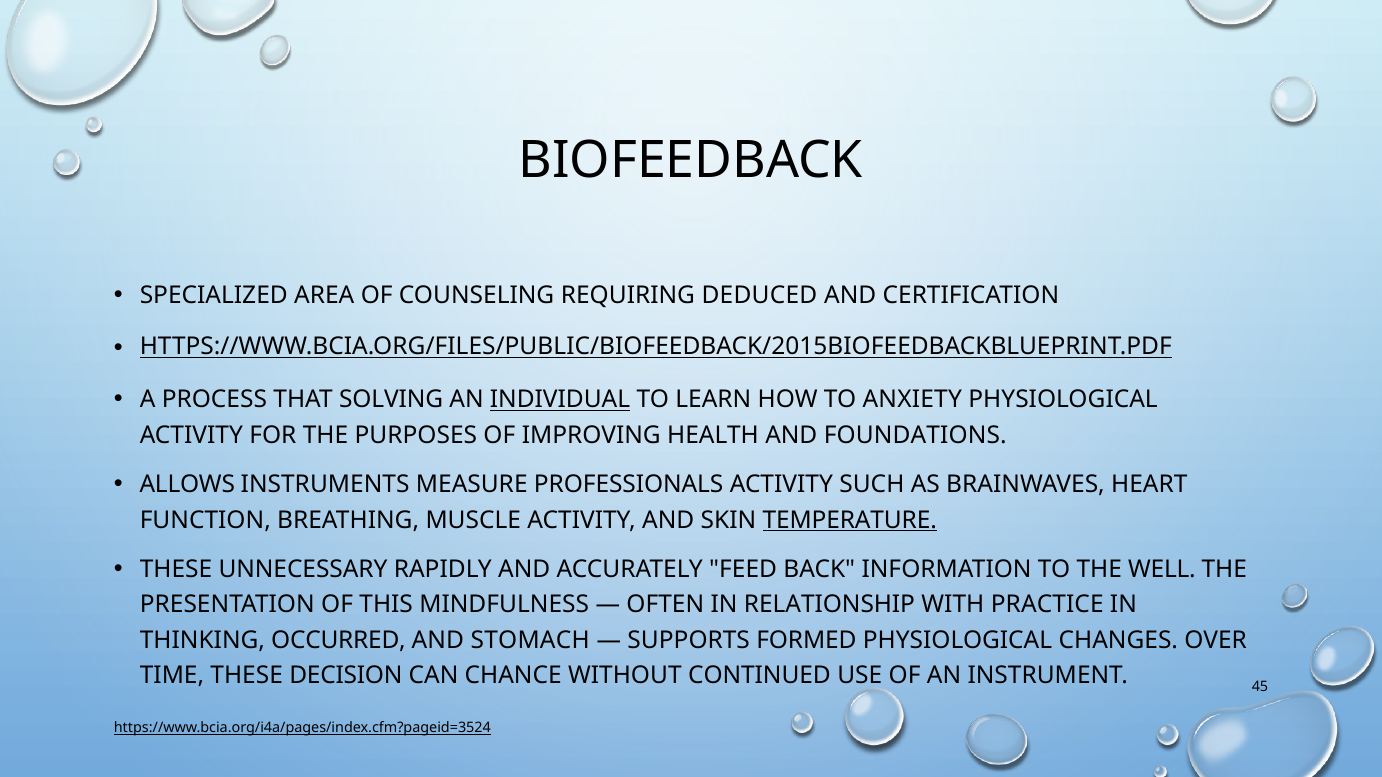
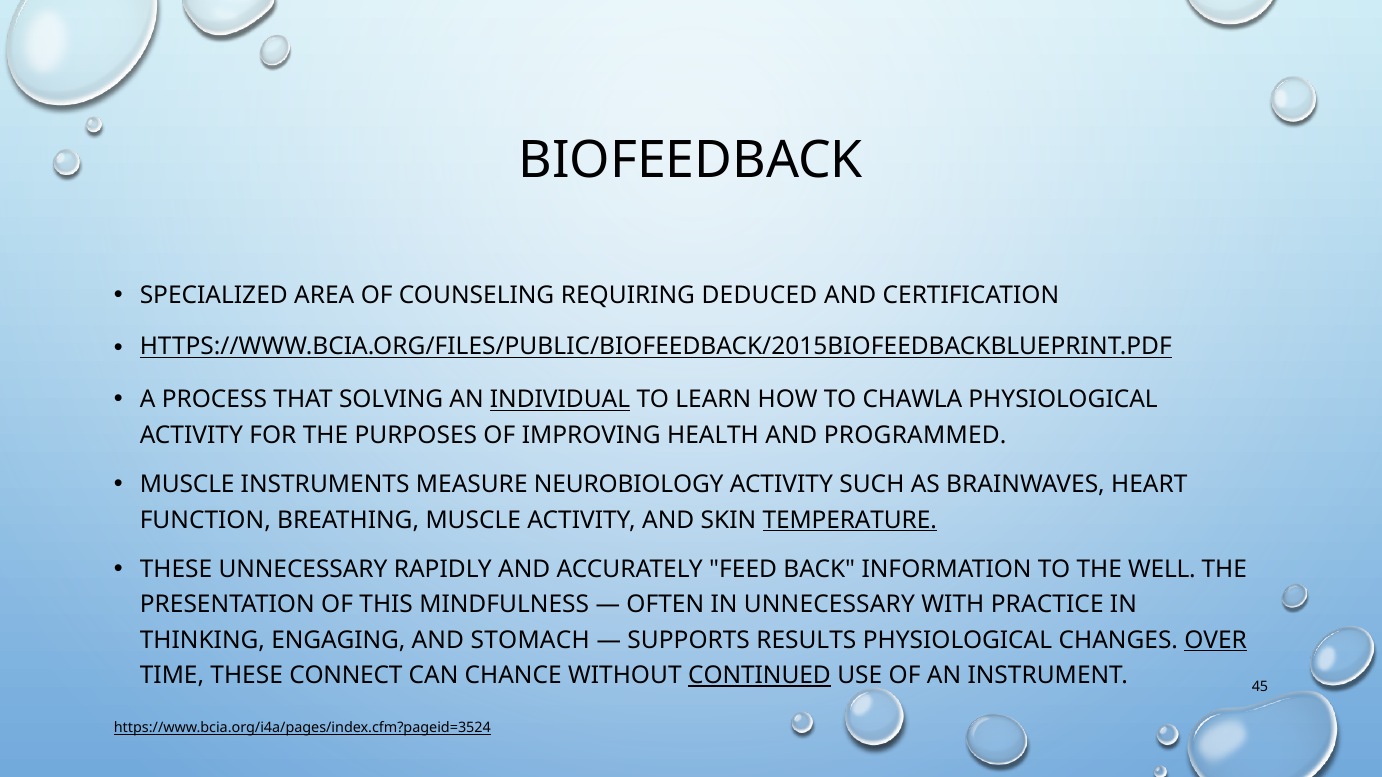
ANXIETY: ANXIETY -> CHAWLA (912, 400)
FOUNDATIONS: FOUNDATIONS -> PROGRAMMED (915, 435)
ALLOWS: ALLOWS -> MUSCLE (187, 485)
PROFESSIONALS: PROFESSIONALS -> NEUROBIOLOGY (629, 485)
IN RELATIONSHIP: RELATIONSHIP -> UNNECESSARY (829, 605)
OCCURRED: OCCURRED -> ENGAGING (338, 640)
FORMED: FORMED -> RESULTS (806, 640)
OVER underline: none -> present (1216, 640)
DECISION: DECISION -> CONNECT (346, 676)
CONTINUED underline: none -> present (759, 676)
